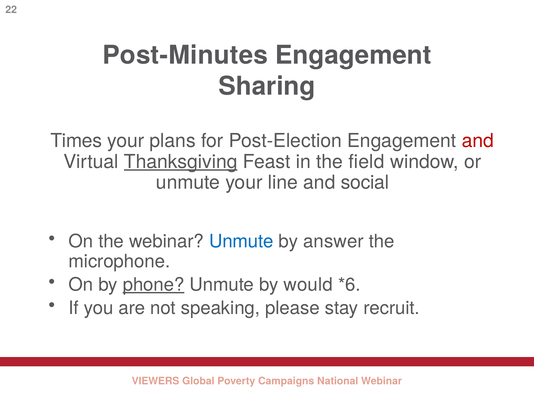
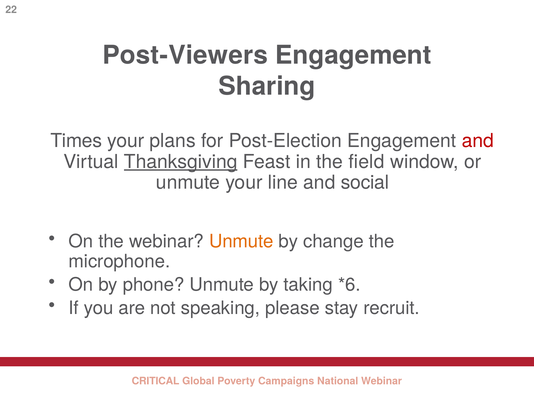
Post-Minutes: Post-Minutes -> Post-Viewers (185, 55)
Unmute colour: blue -> orange (241, 242)
answer: answer -> change (333, 242)
phone underline: present -> none (154, 285)
would: would -> taking (308, 285)
VIEWERS: VIEWERS -> CRITICAL (156, 382)
